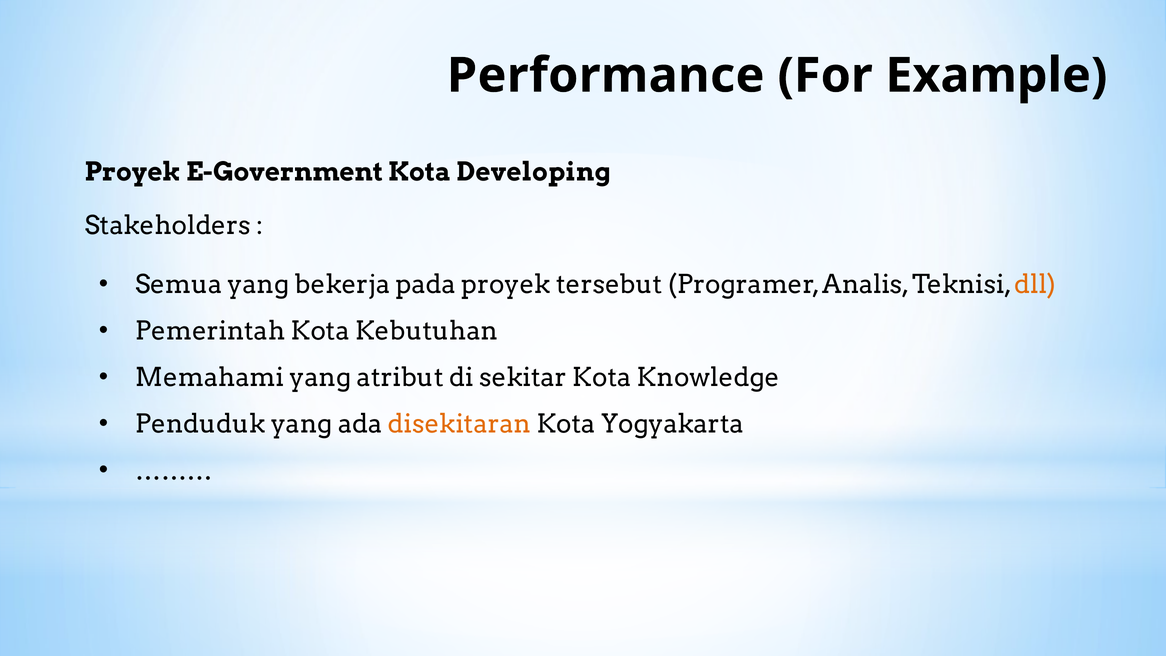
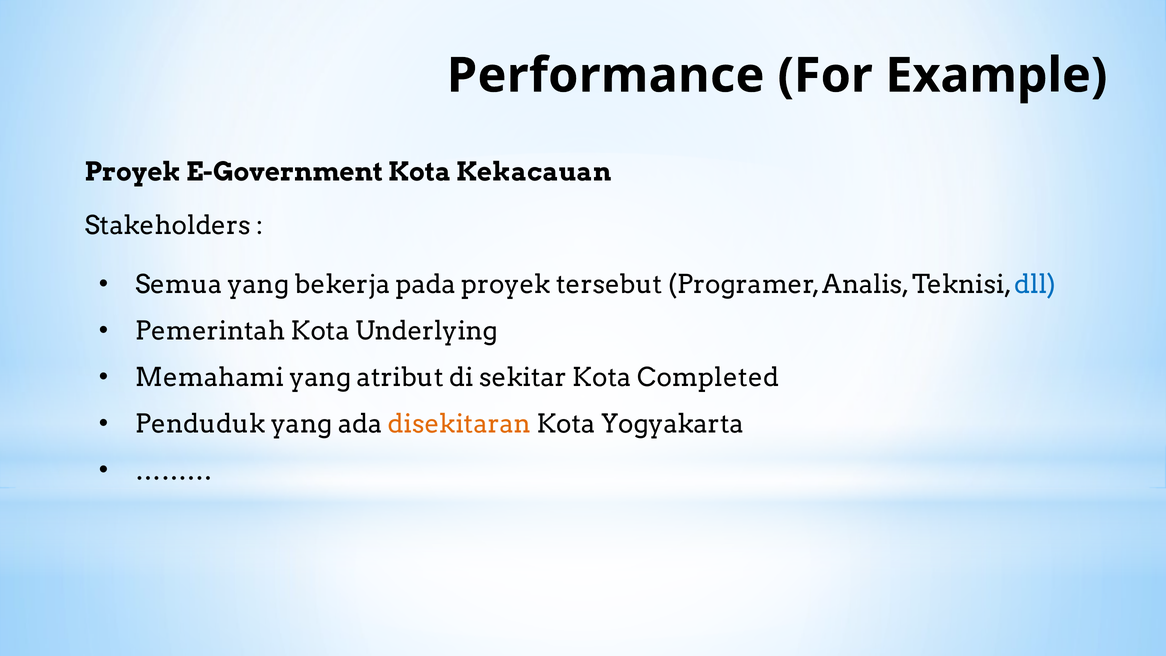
Developing: Developing -> Kekacauan (534, 172)
dll colour: orange -> blue (1035, 285)
Kebutuhan: Kebutuhan -> Underlying (427, 331)
Knowledge: Knowledge -> Completed (708, 378)
